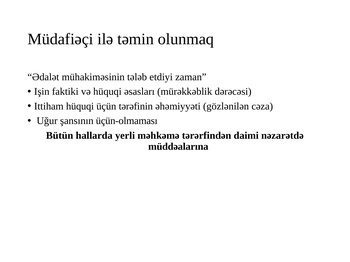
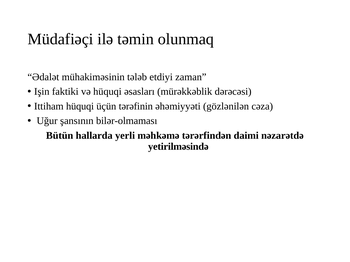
üçün-olmaması: üçün-olmaması -> bilər-olmaması (127, 121)
müddəalarına: müddəalarına -> yetirilməsində (178, 147)
